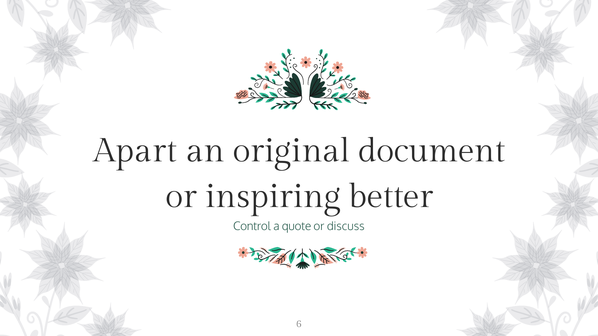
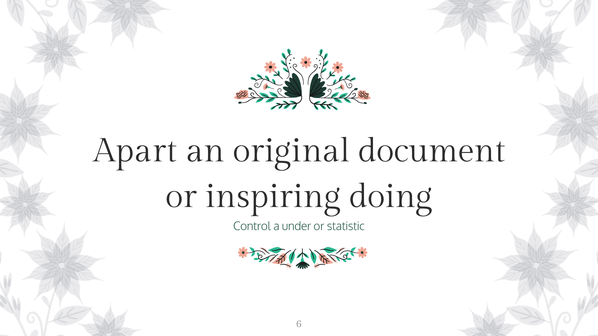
better: better -> doing (391, 196)
quote: quote -> under (297, 226)
discuss: discuss -> statistic (346, 226)
